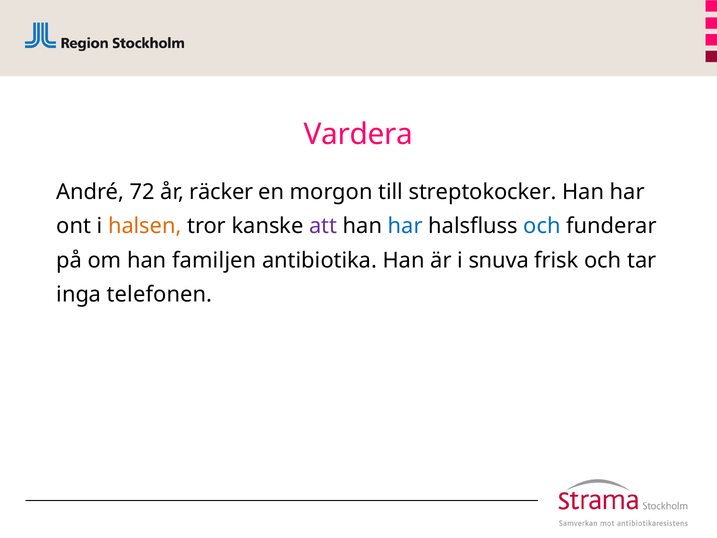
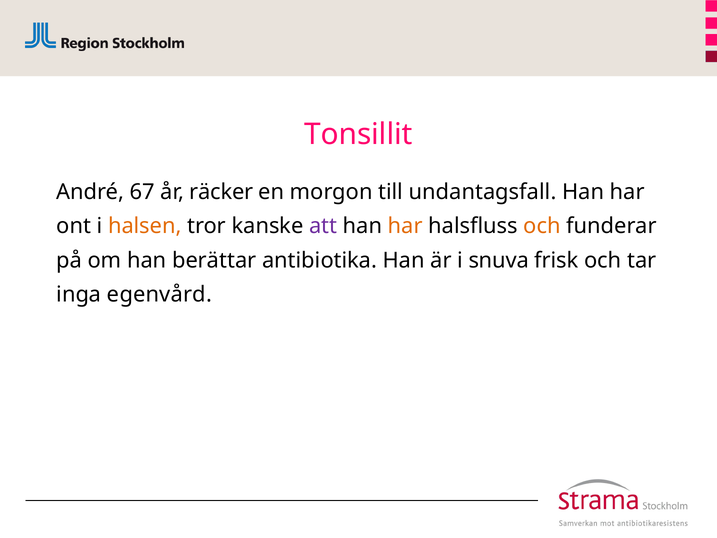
Vardera: Vardera -> Tonsillit (358, 134)
72: 72 -> 67 (142, 192)
streptokocker: streptokocker -> undantagsfall (483, 192)
har colour: blue -> orange (405, 226)
och colour: blue -> orange (542, 226)
familjen: familjen -> berättar (214, 260)
telefonen: telefonen -> egenvård (159, 294)
